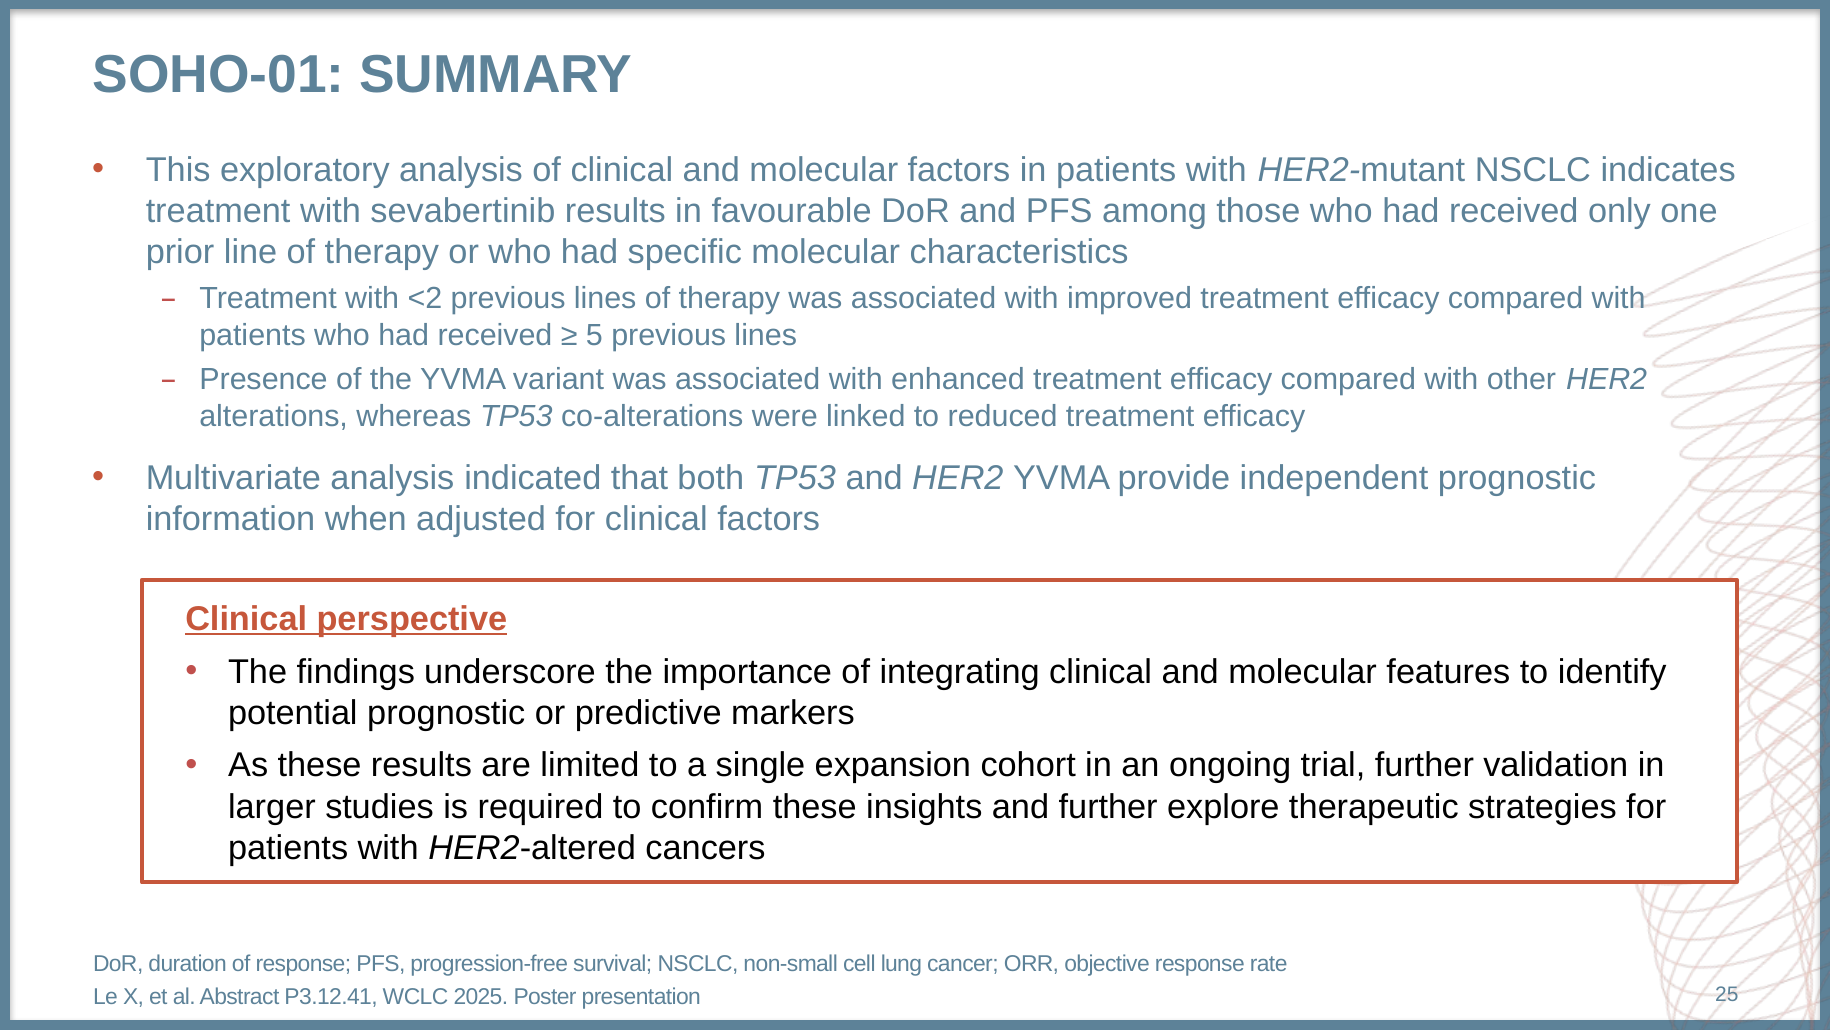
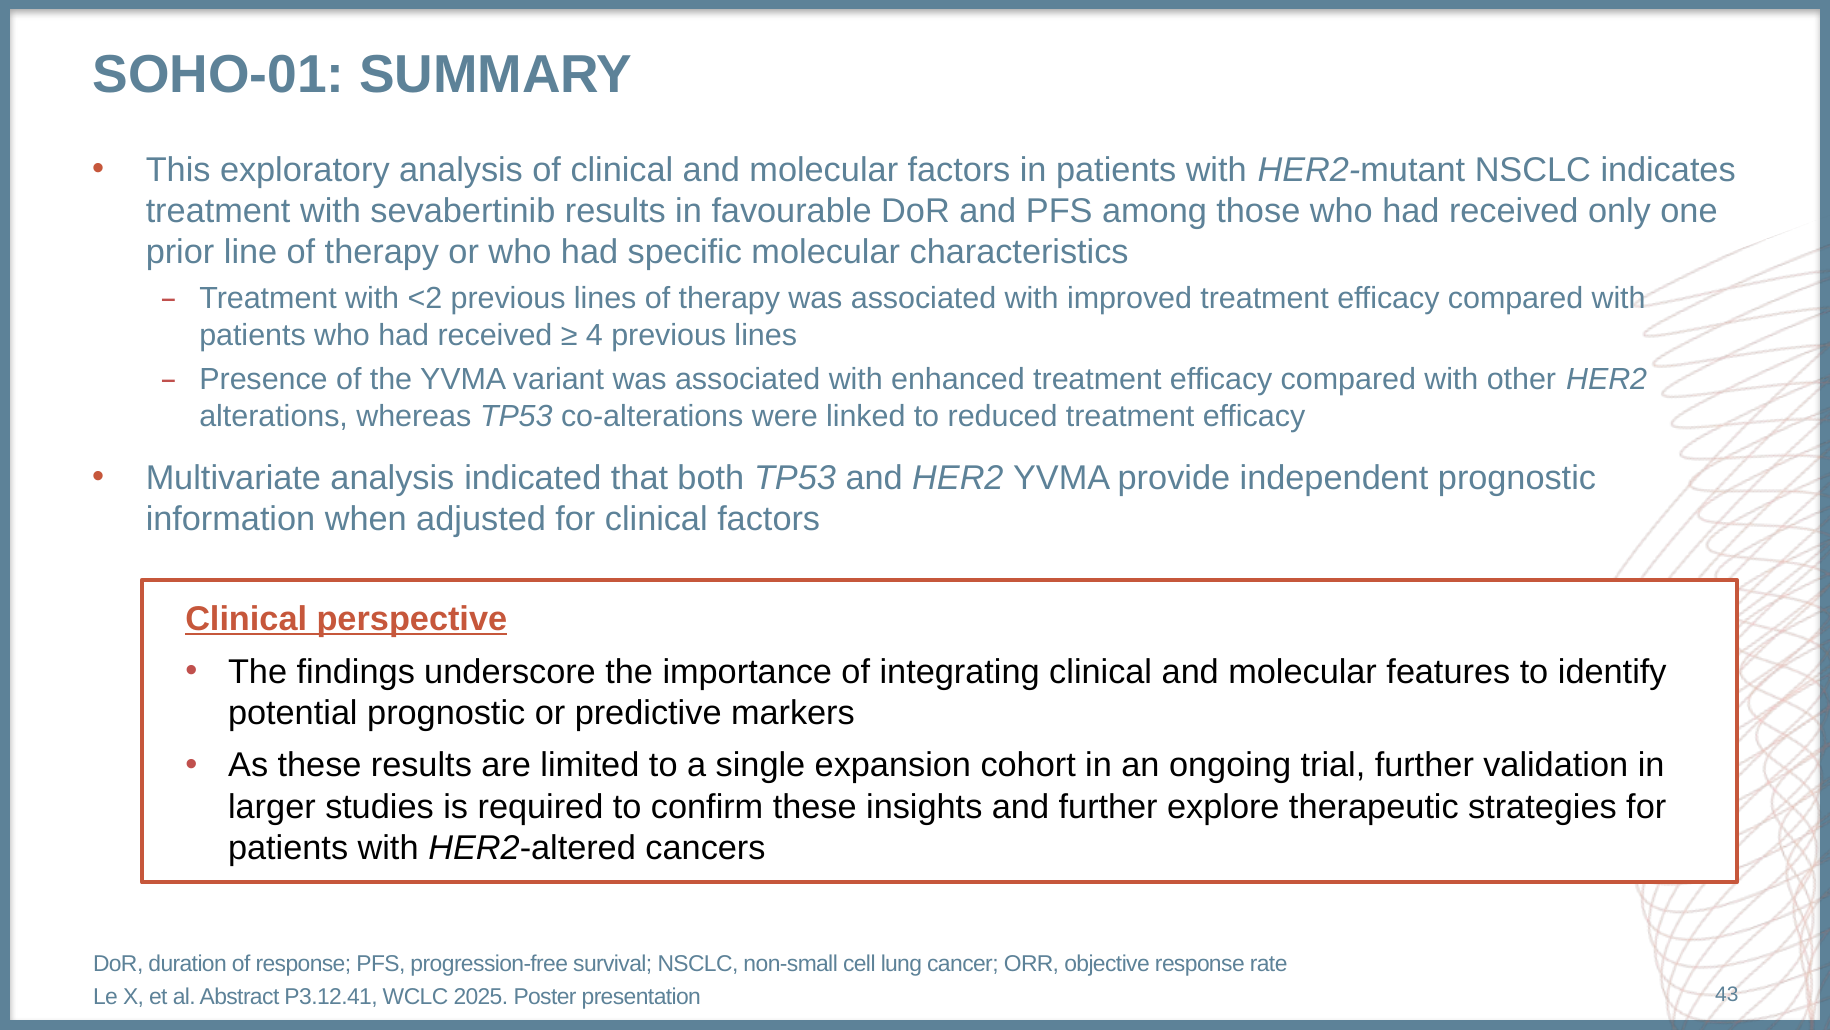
5: 5 -> 4 (594, 335)
25: 25 -> 43 (1727, 994)
